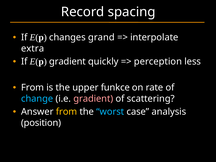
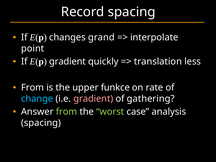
extra: extra -> point (33, 48)
perception: perception -> translation (158, 61)
scattering: scattering -> gathering (151, 99)
from colour: yellow -> light green (67, 112)
worst colour: light blue -> light green (110, 112)
position: position -> spacing (41, 123)
